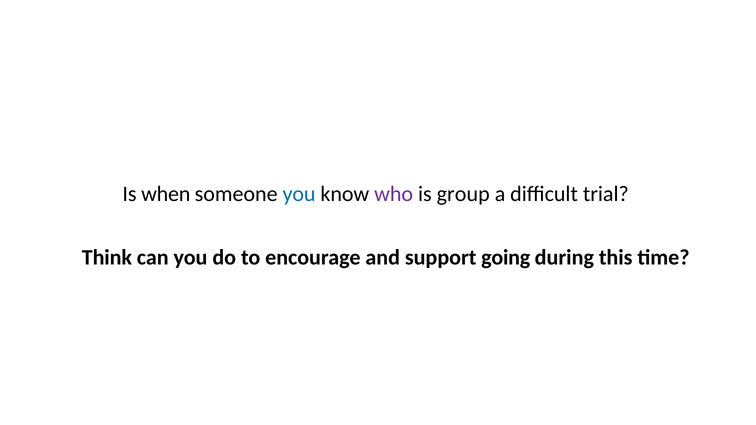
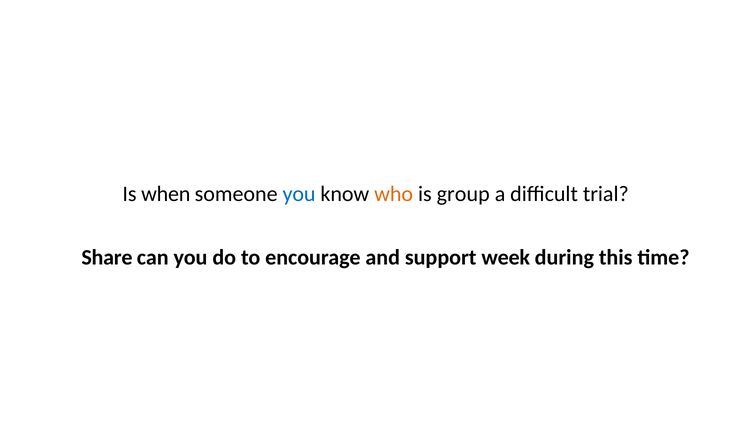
who colour: purple -> orange (394, 194)
Think: Think -> Share (107, 258)
going: going -> week (506, 258)
